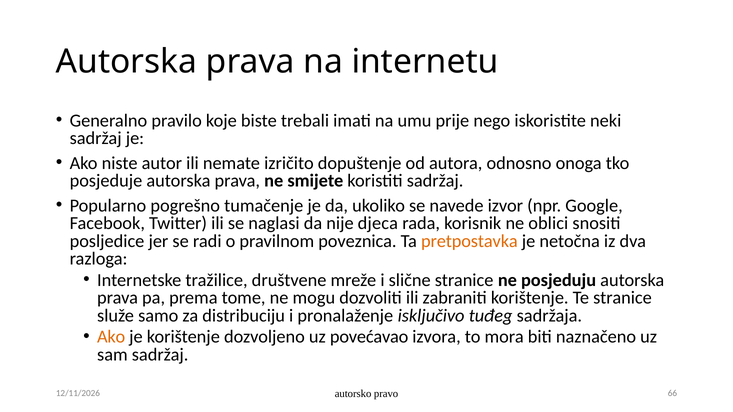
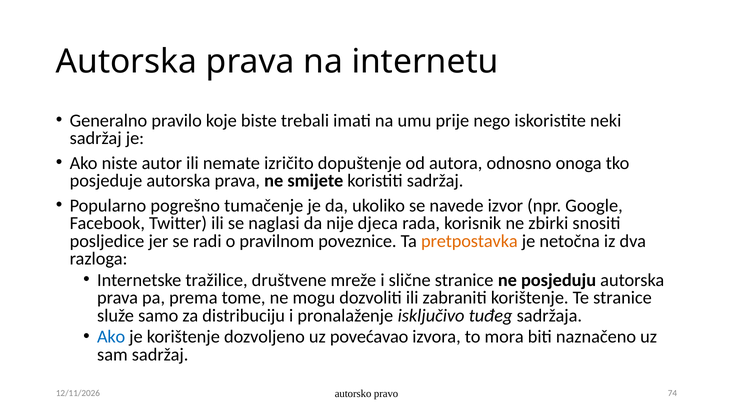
oblici: oblici -> zbirki (548, 223)
poveznica: poveznica -> poveznice (357, 241)
Ako colour: orange -> blue (111, 337)
66: 66 -> 74 (672, 394)
